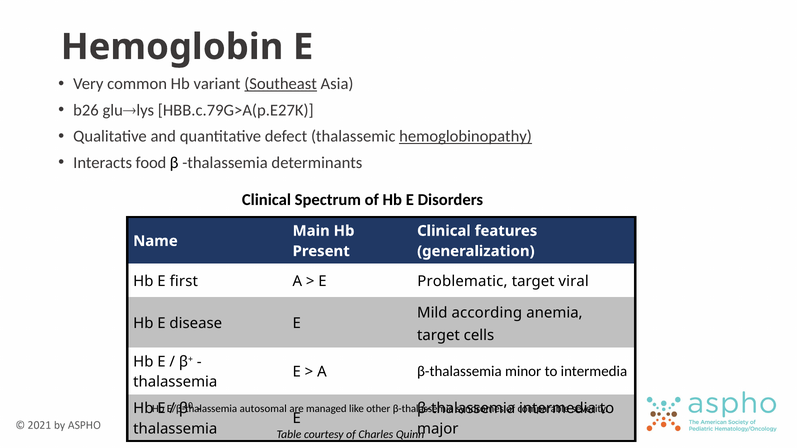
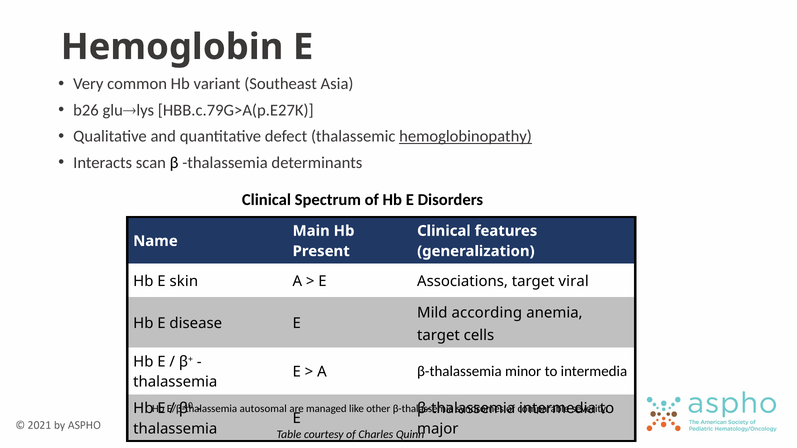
Southeast underline: present -> none (281, 84)
food: food -> scan (151, 163)
first: first -> skin (184, 281)
Problematic: Problematic -> Associations (463, 281)
